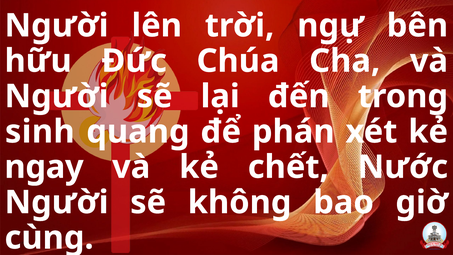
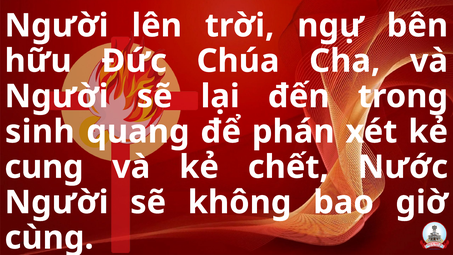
ngay: ngay -> cung (44, 167)
